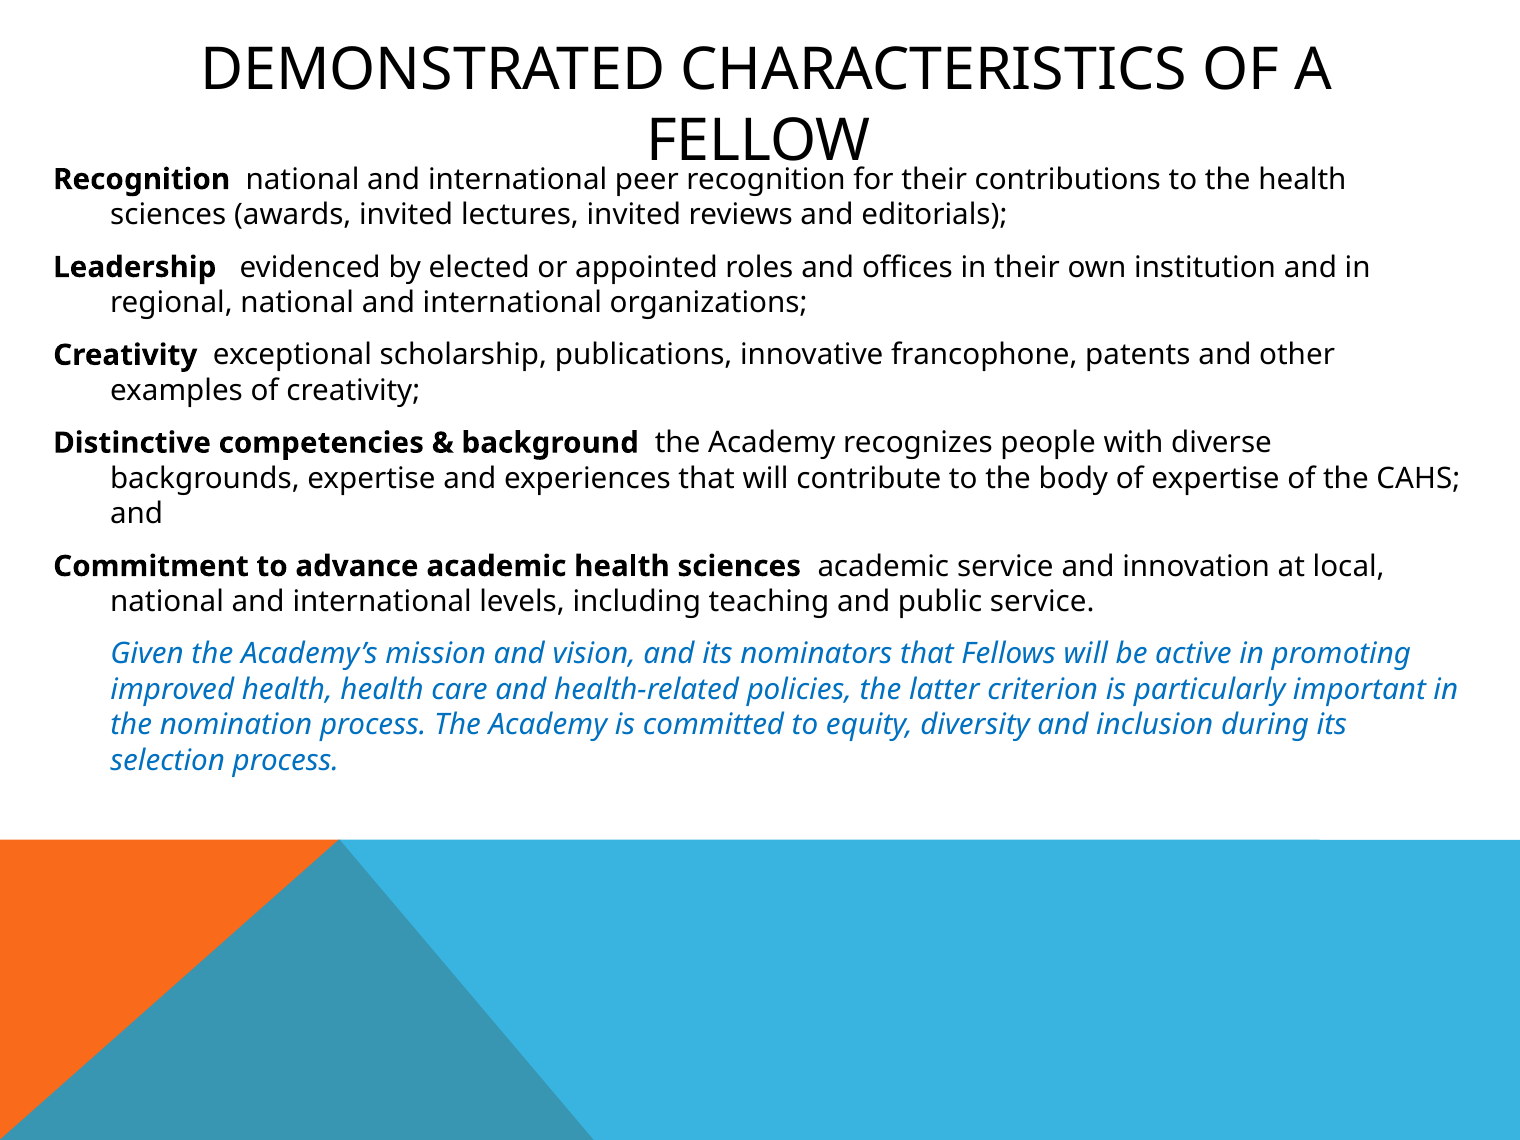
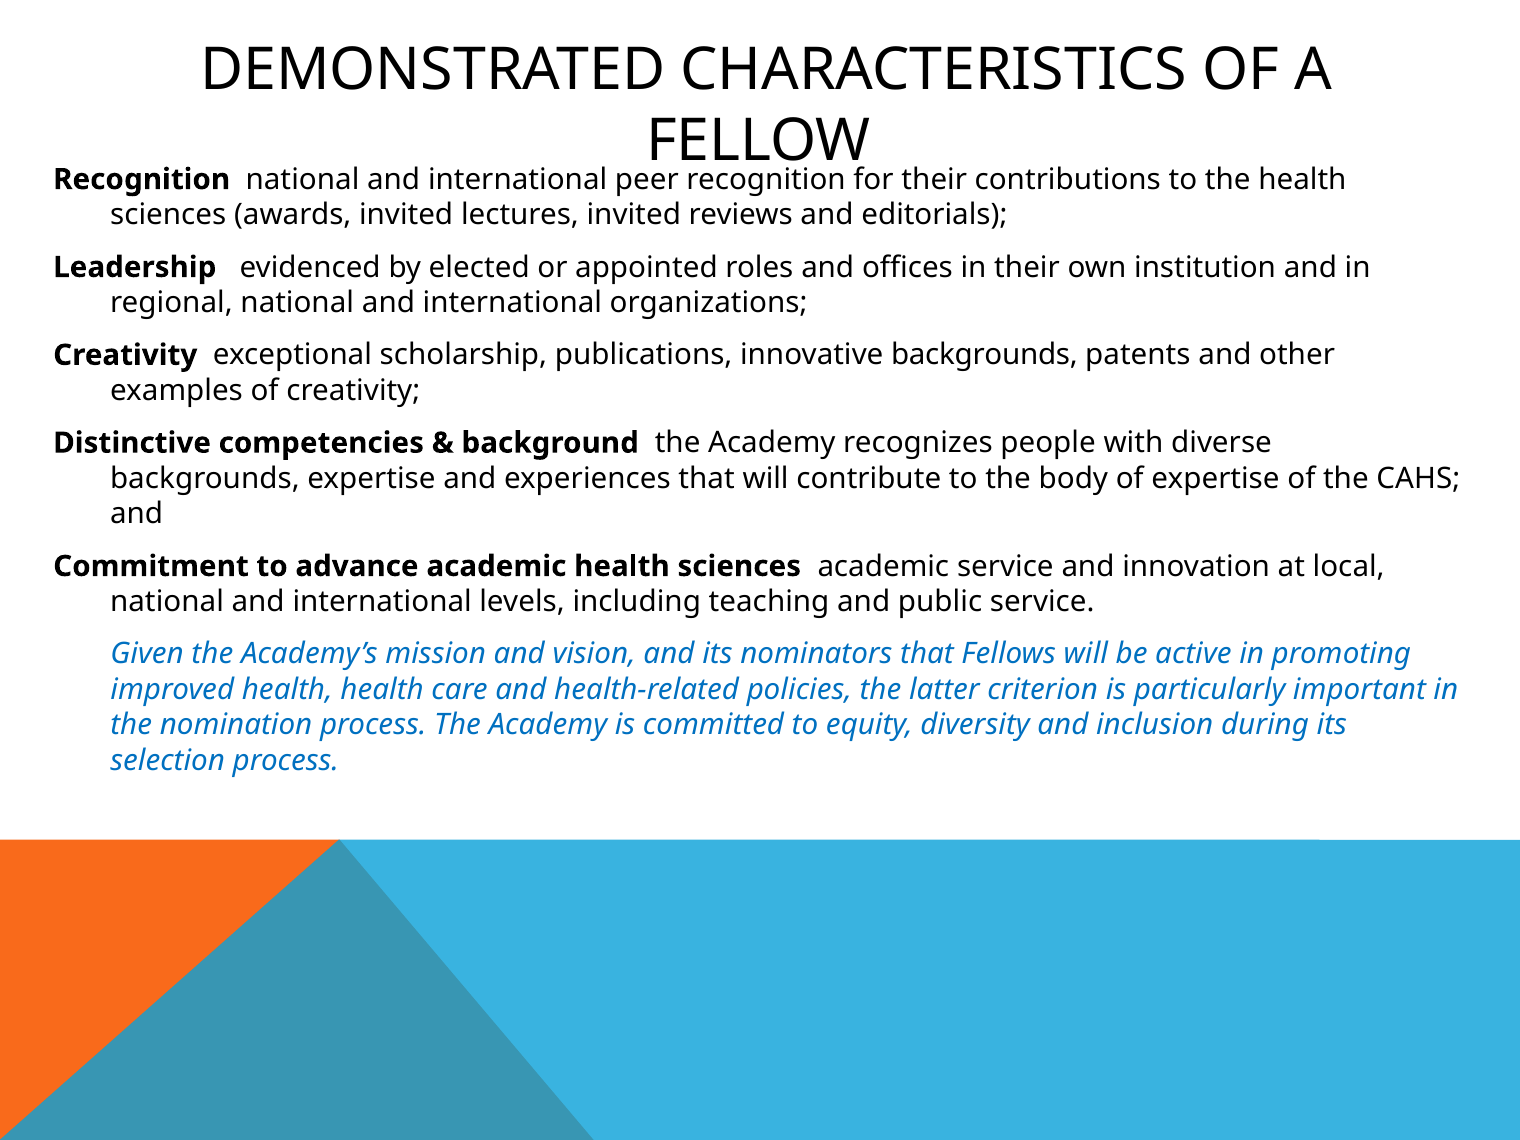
innovative francophone: francophone -> backgrounds (984, 355)
